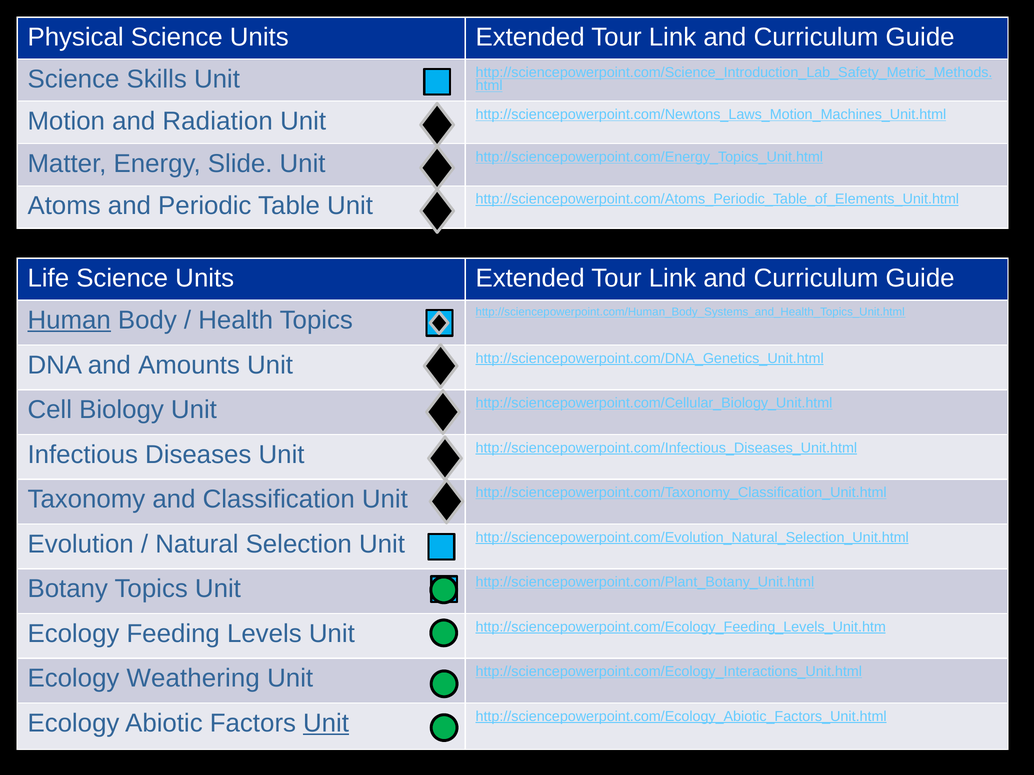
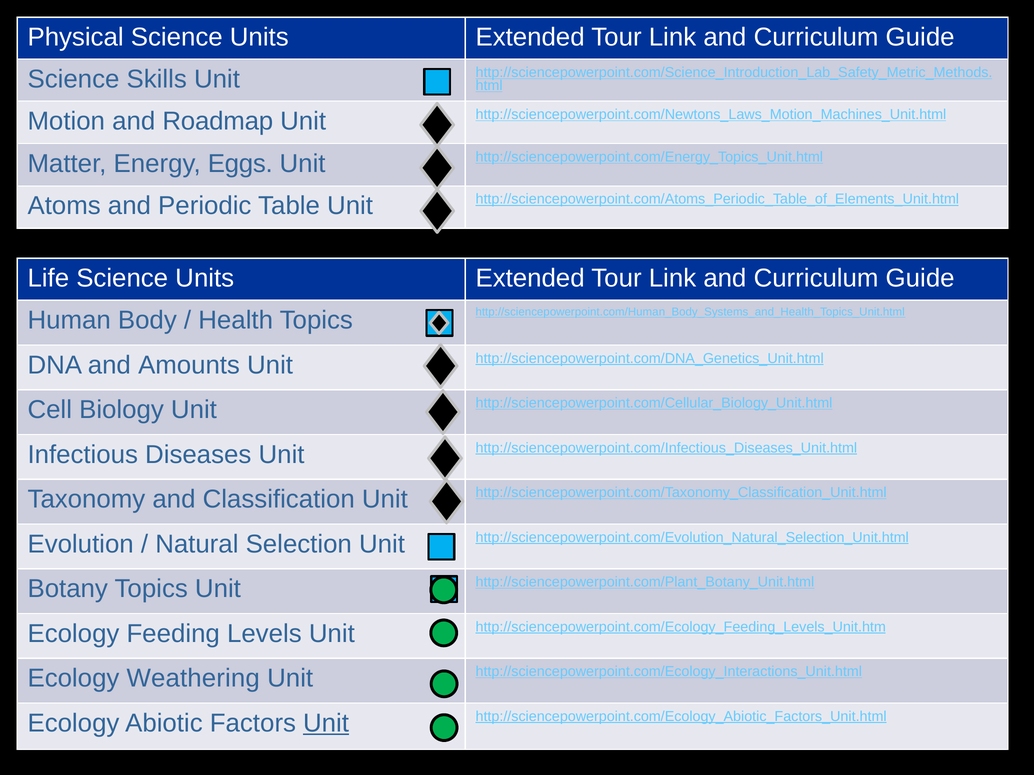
Radiation: Radiation -> Roadmap (218, 121)
Slide: Slide -> Eggs (240, 164)
Human underline: present -> none (69, 320)
